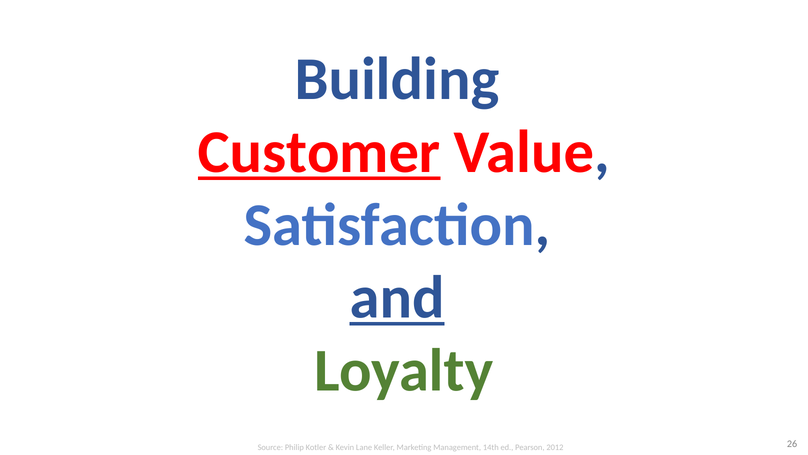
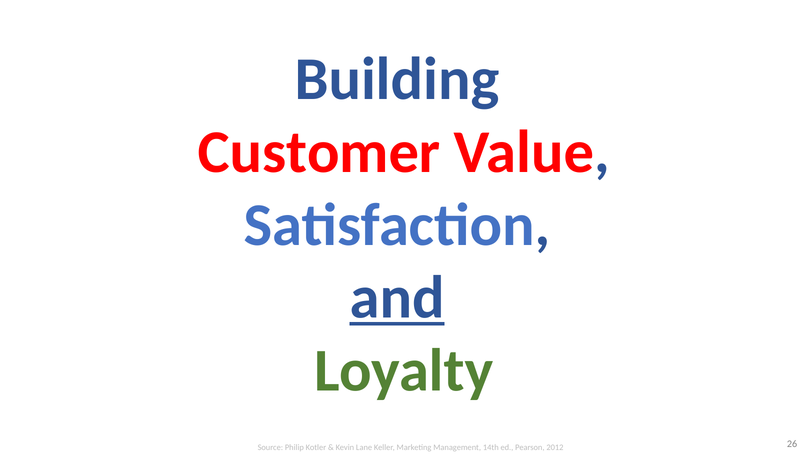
Customer underline: present -> none (319, 152)
